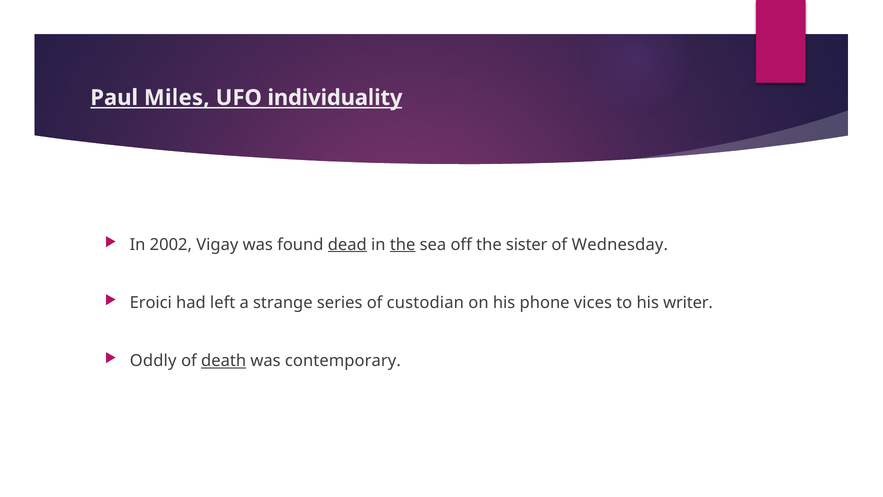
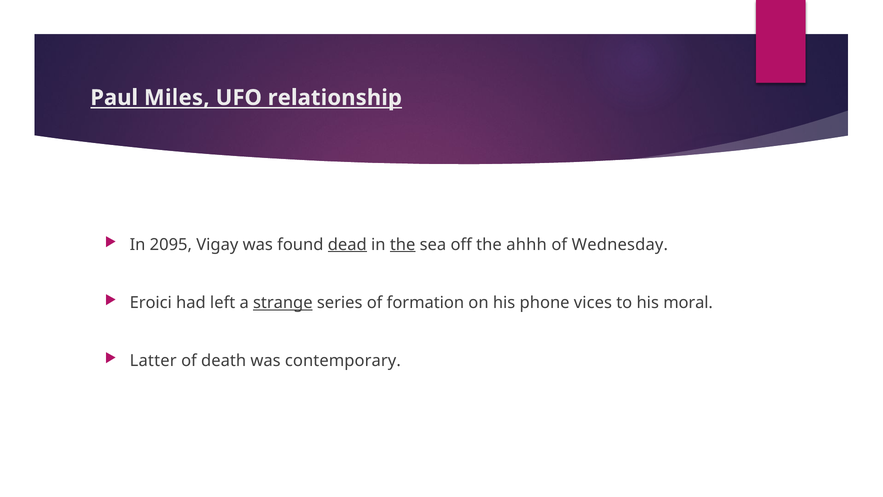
individuality: individuality -> relationship (335, 98)
2002: 2002 -> 2095 (171, 244)
sister: sister -> ahhh (527, 244)
strange underline: none -> present (283, 303)
custodian: custodian -> formation (425, 303)
writer: writer -> moral (688, 303)
Oddly: Oddly -> Latter (153, 361)
death underline: present -> none (224, 361)
